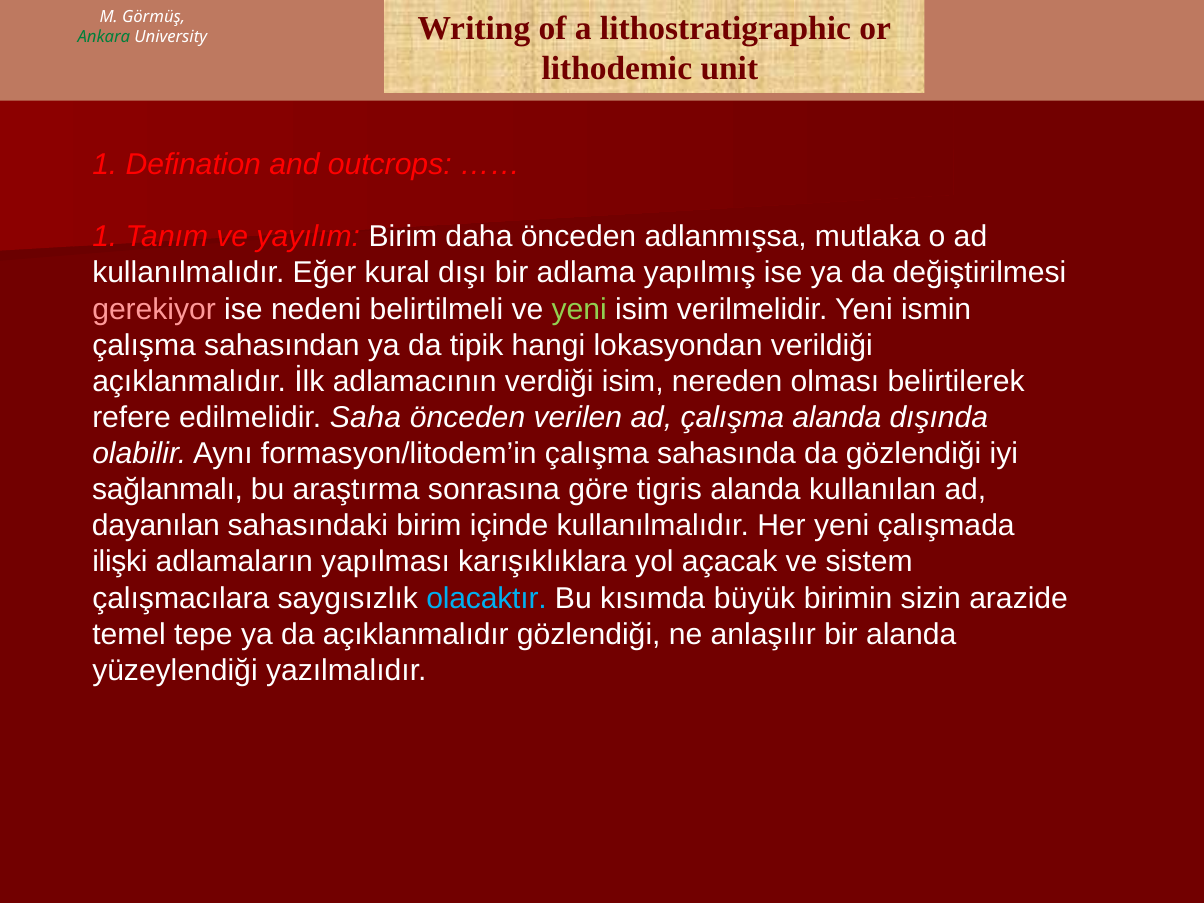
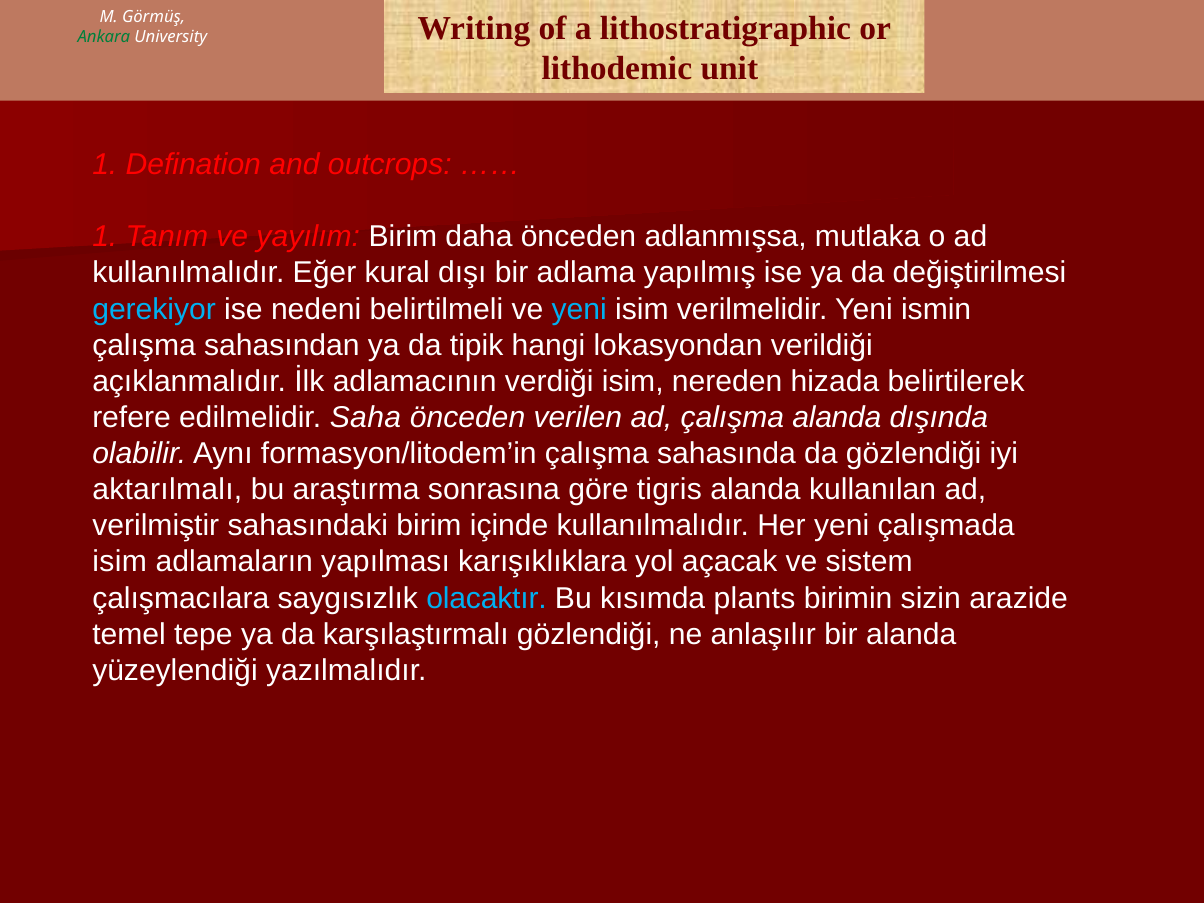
gerekiyor colour: pink -> light blue (154, 309)
yeni colour: light green -> light blue (579, 309)
olması: olması -> hizada (835, 381)
sağlanmalı: sağlanmalı -> aktarılmalı (167, 490)
dayanılan: dayanılan -> verilmiştir (156, 526)
ilişki: ilişki -> isim (120, 562)
büyük: büyük -> plants (755, 598)
da açıklanmalıdır: açıklanmalıdır -> karşılaştırmalı (416, 634)
